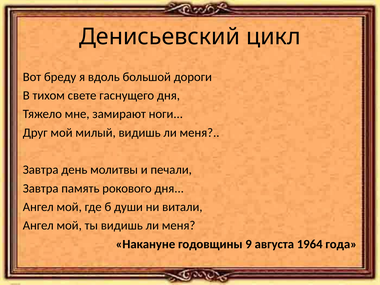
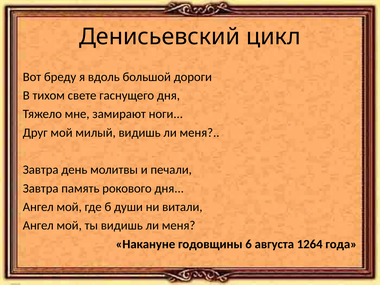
9: 9 -> 6 (249, 244)
1964: 1964 -> 1264 (310, 244)
